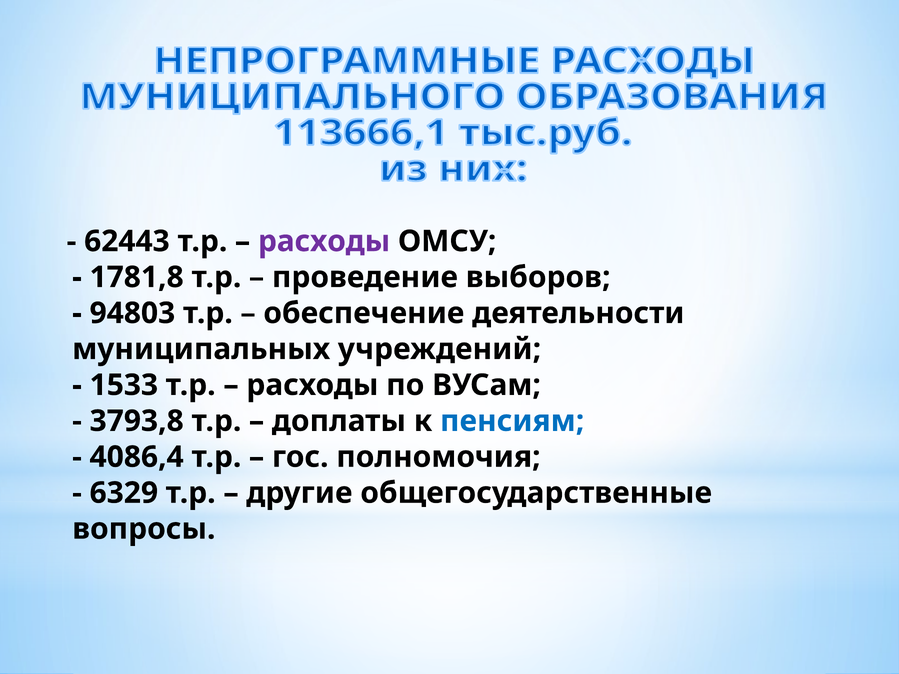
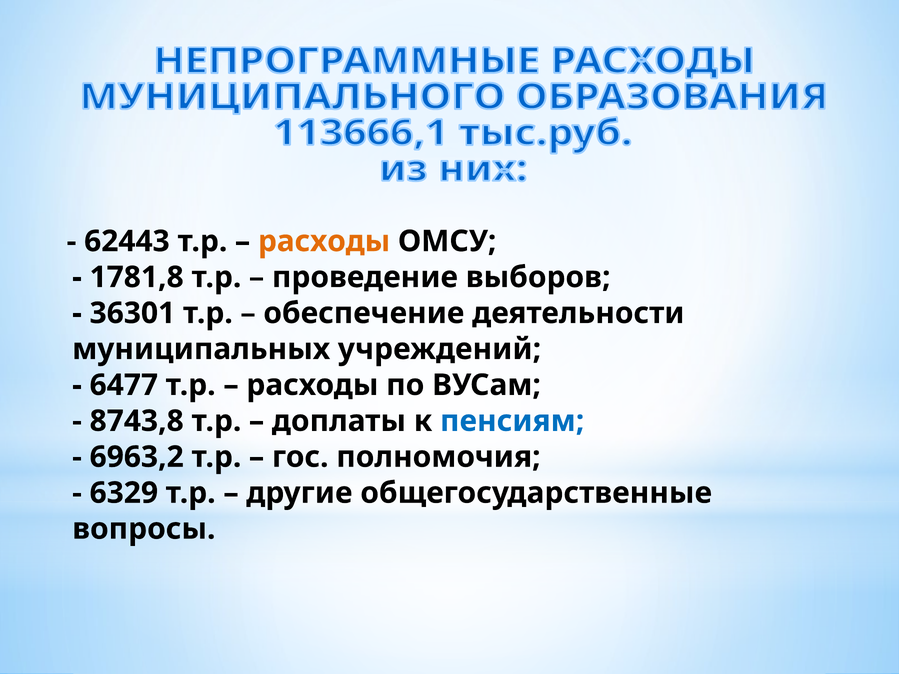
расходы colour: purple -> orange (324, 241)
94803: 94803 -> 36301 (132, 313)
1533: 1533 -> 6477 (124, 385)
3793,8: 3793,8 -> 8743,8 (137, 421)
4086,4: 4086,4 -> 6963,2 (137, 457)
